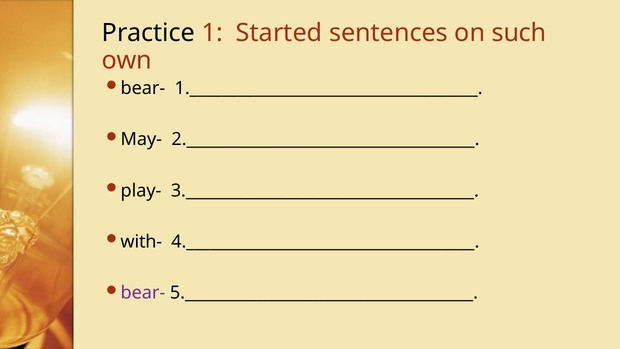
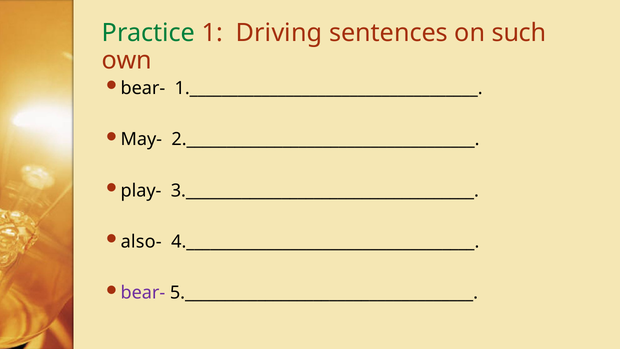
Practice colour: black -> green (149, 33)
Started: Started -> Driving (279, 33)
with-: with- -> also- (141, 242)
